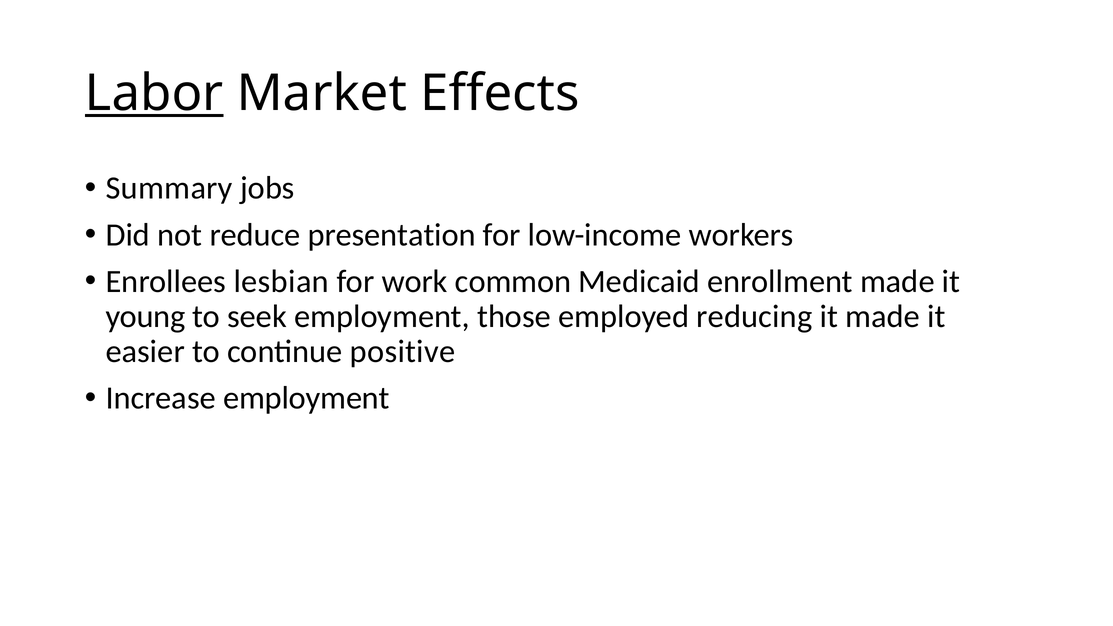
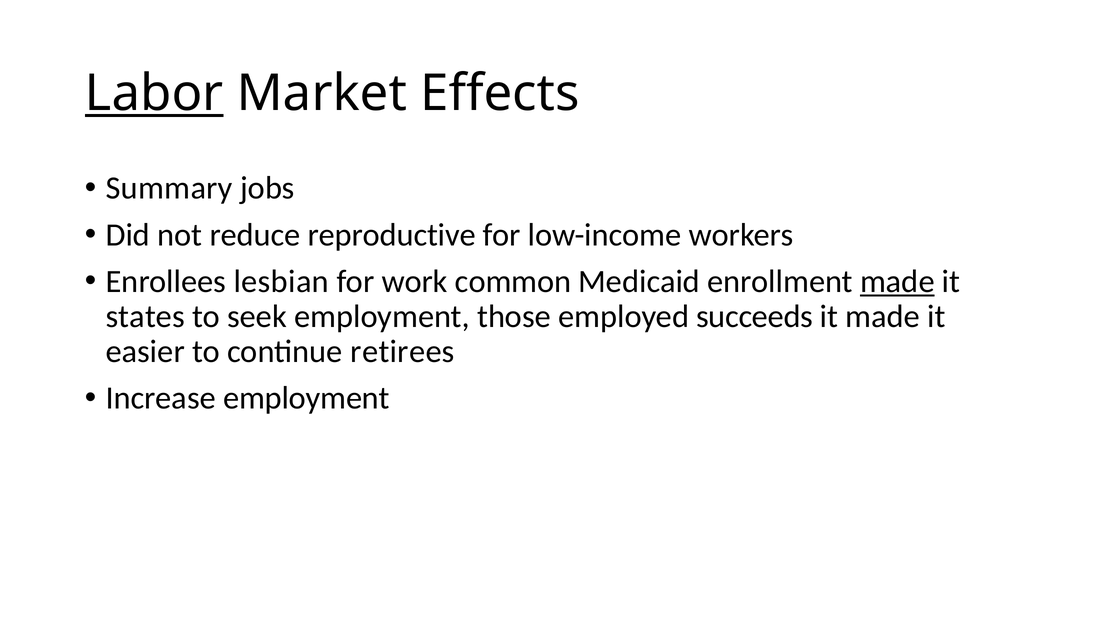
presentation: presentation -> reproductive (392, 235)
made underline: none -> present (897, 282)
young: young -> states (145, 317)
reducing: reducing -> succeeds (755, 317)
positive: positive -> retirees (403, 352)
